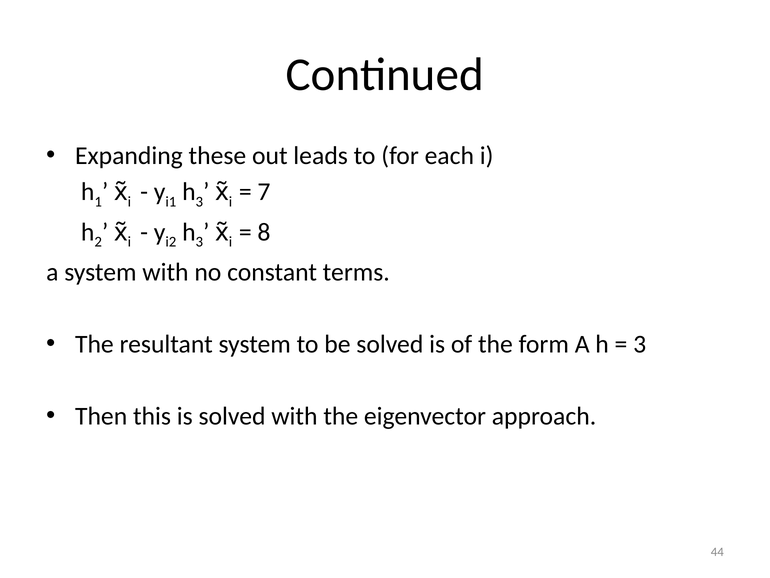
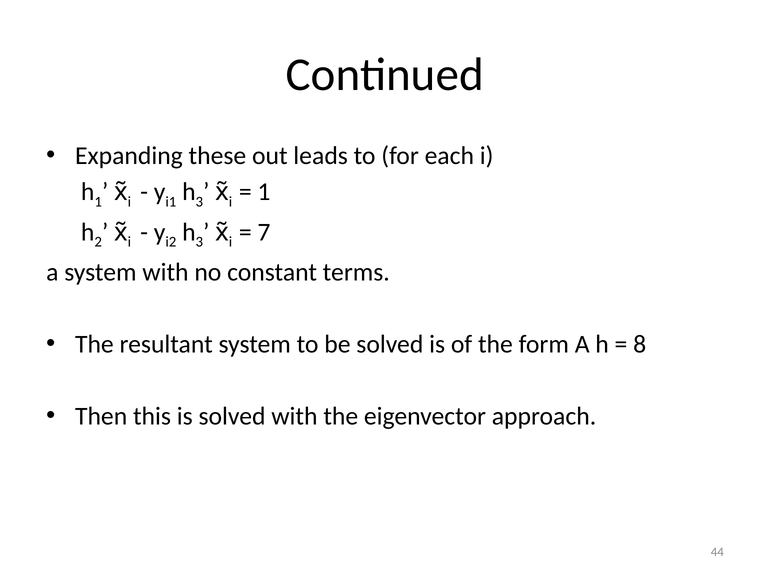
7: 7 -> 1 (264, 192)
8: 8 -> 7 (264, 232)
3: 3 -> 8 (640, 344)
